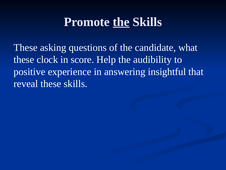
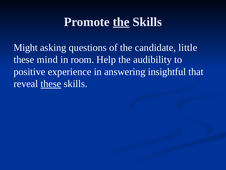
These: These -> Might (26, 47)
what: what -> little (188, 47)
clock: clock -> mind (47, 59)
score: score -> room (82, 59)
these underline: none -> present (51, 84)
